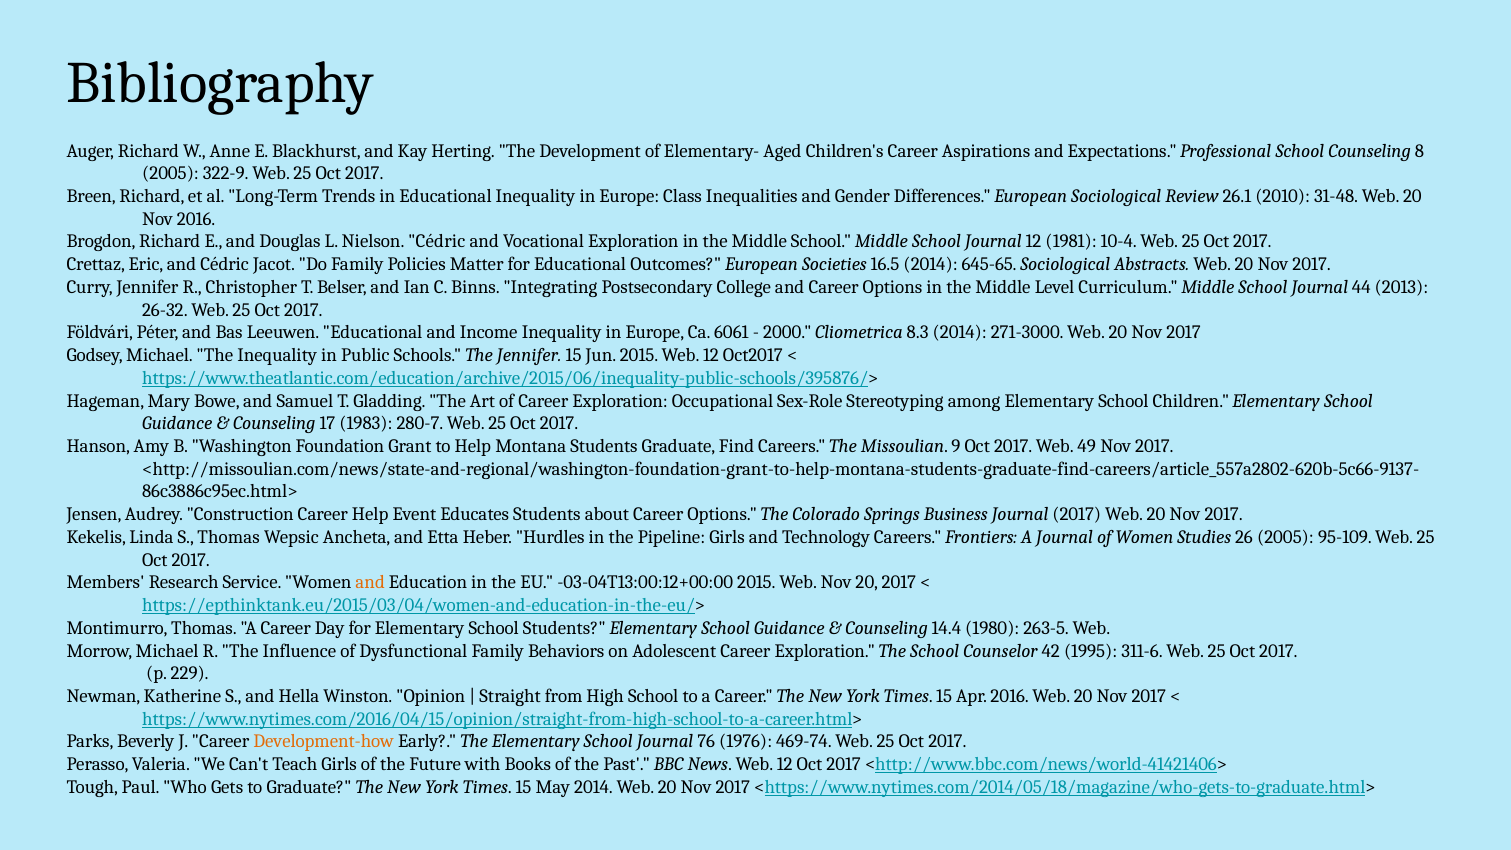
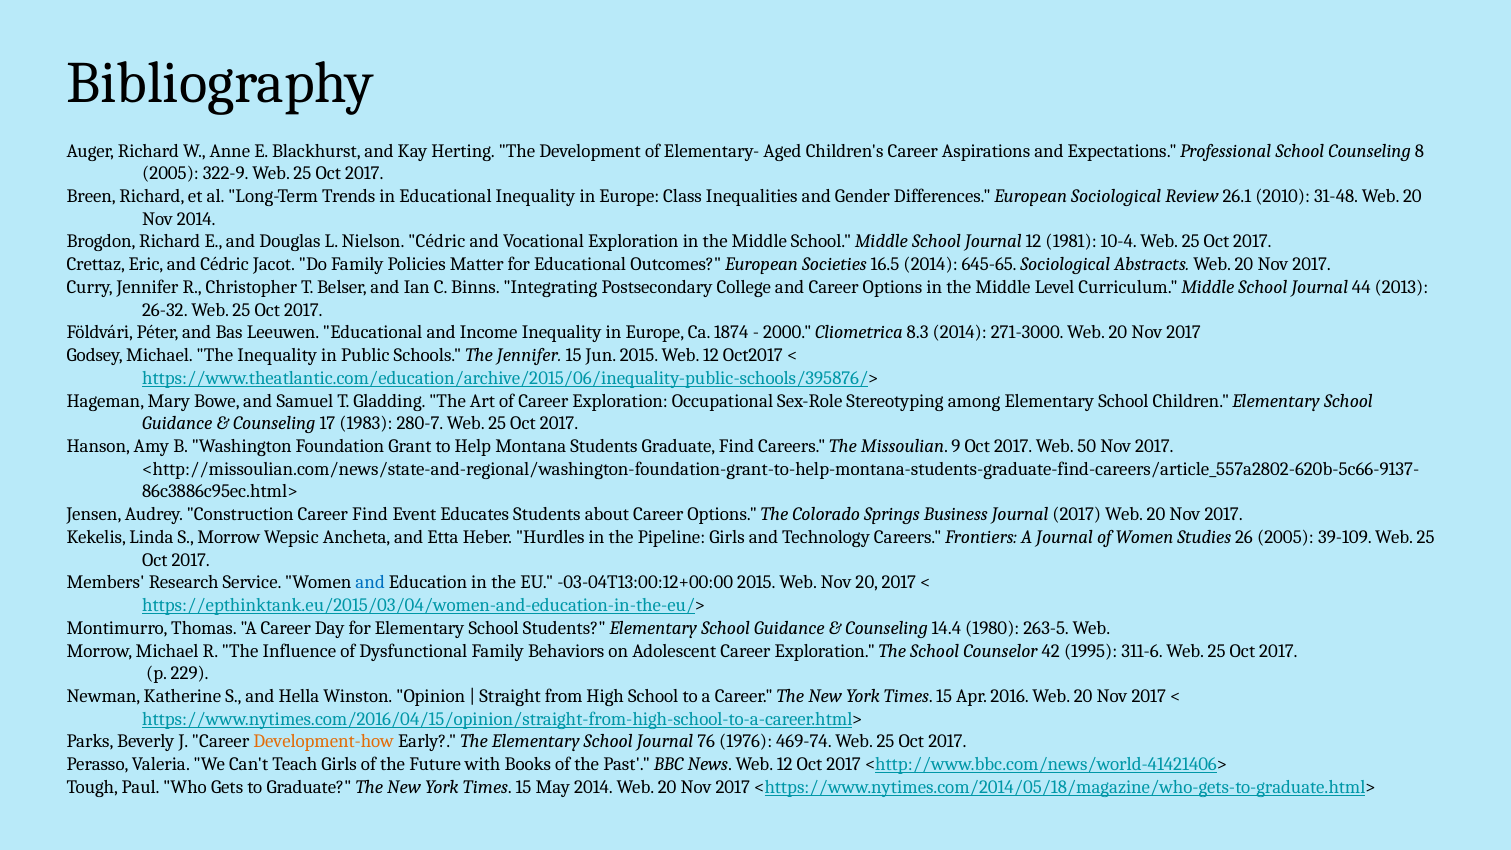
Nov 2016: 2016 -> 2014 (196, 219)
6061: 6061 -> 1874 (731, 333)
49: 49 -> 50 (1087, 446)
Career Help: Help -> Find (370, 514)
S Thomas: Thomas -> Morrow (229, 537)
95-109: 95-109 -> 39-109 (1345, 537)
and colour: orange -> blue (370, 583)
